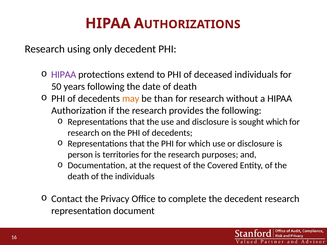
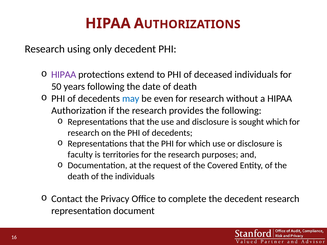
may colour: orange -> blue (131, 99)
than: than -> even (164, 99)
person: person -> faculty (80, 155)
